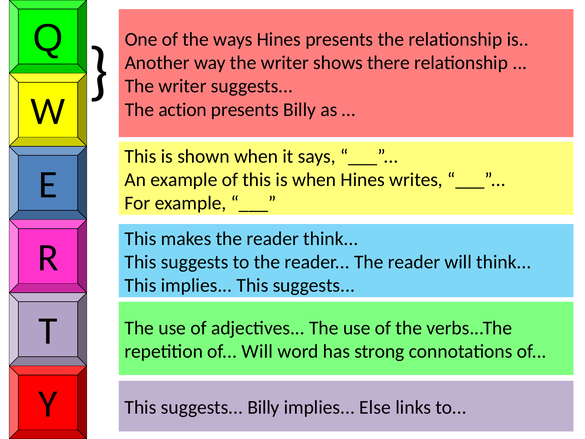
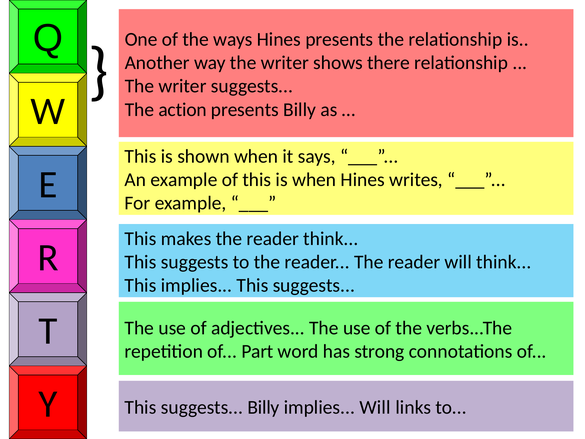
of Will: Will -> Part (257, 351)
implies Else: Else -> Will (375, 407)
